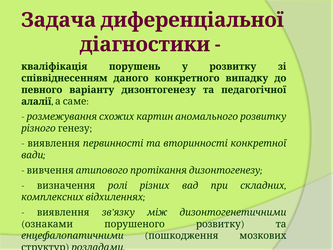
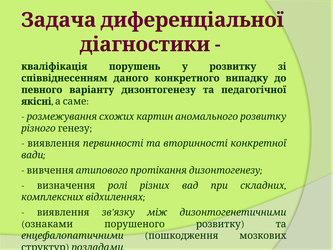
алалії: алалії -> якісні (36, 101)
